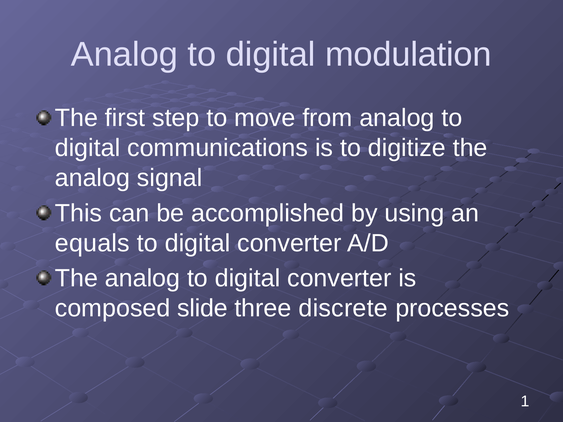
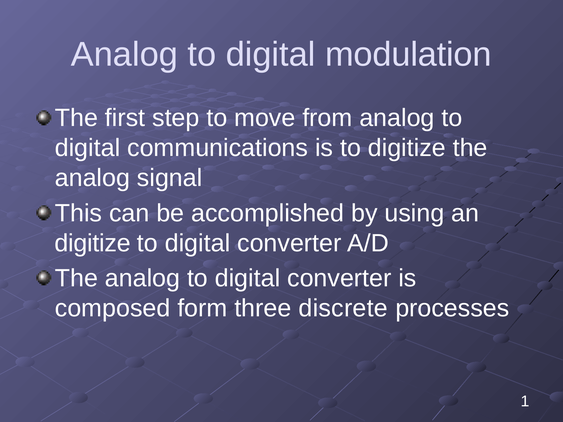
equals: equals -> digitize (93, 243)
slide: slide -> form (202, 308)
